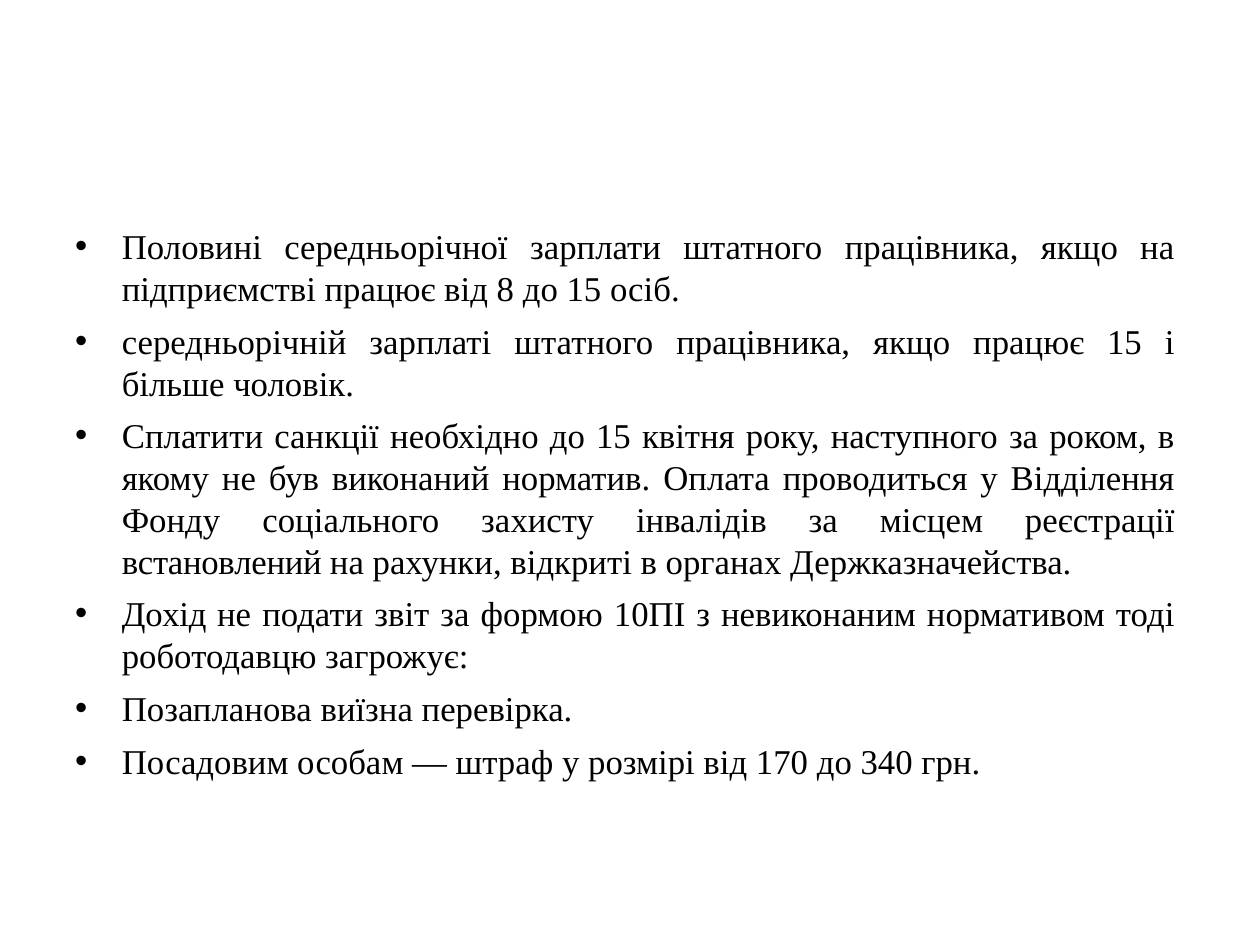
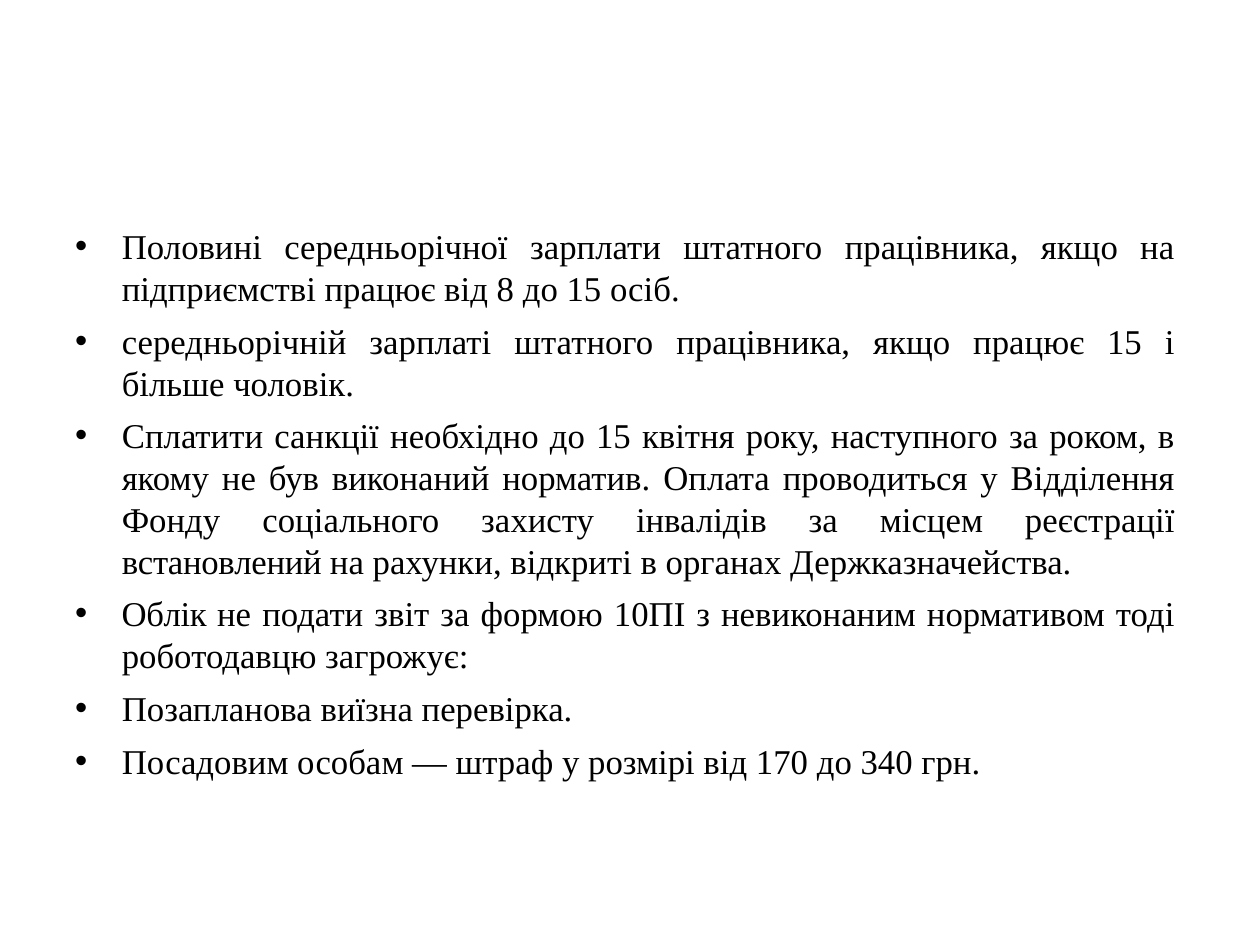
Дохід: Дохід -> Облік (164, 615)
